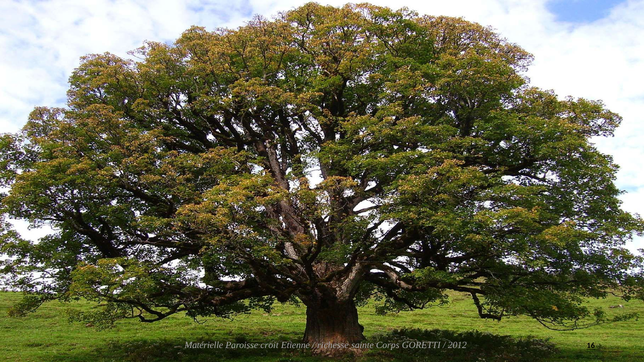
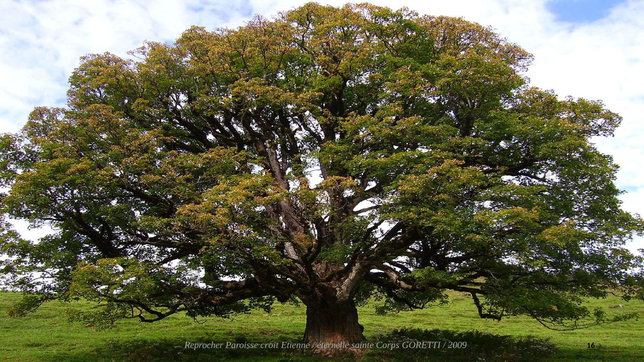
Matérielle: Matérielle -> Reprocher (204, 346)
richesse: richesse -> éternelle (333, 346)
2012: 2012 -> 2009 (457, 346)
